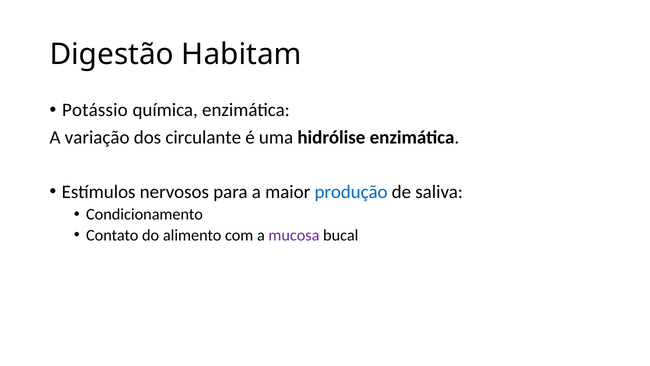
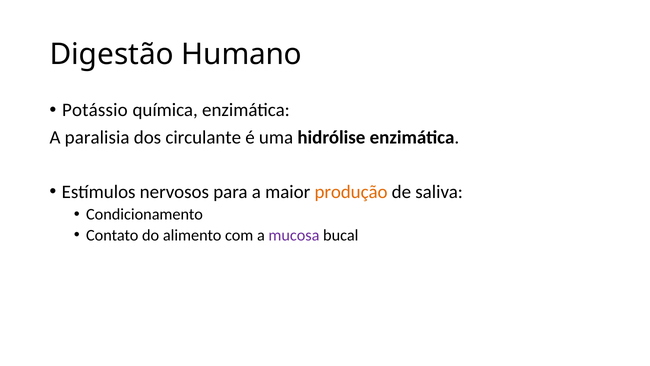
Habitam: Habitam -> Humano (242, 55)
variação: variação -> paralisia (97, 137)
produção colour: blue -> orange (351, 192)
